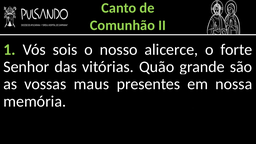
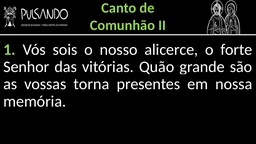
maus: maus -> torna (91, 84)
